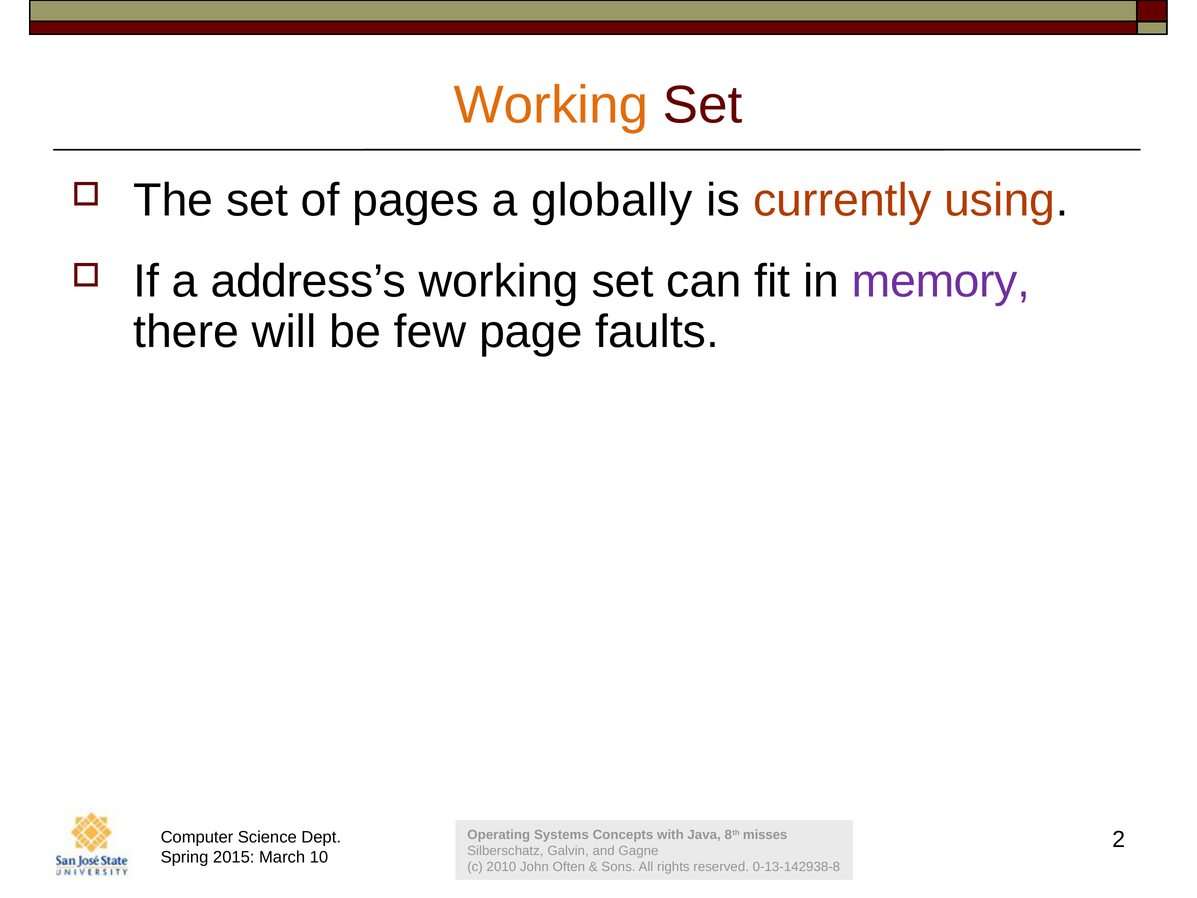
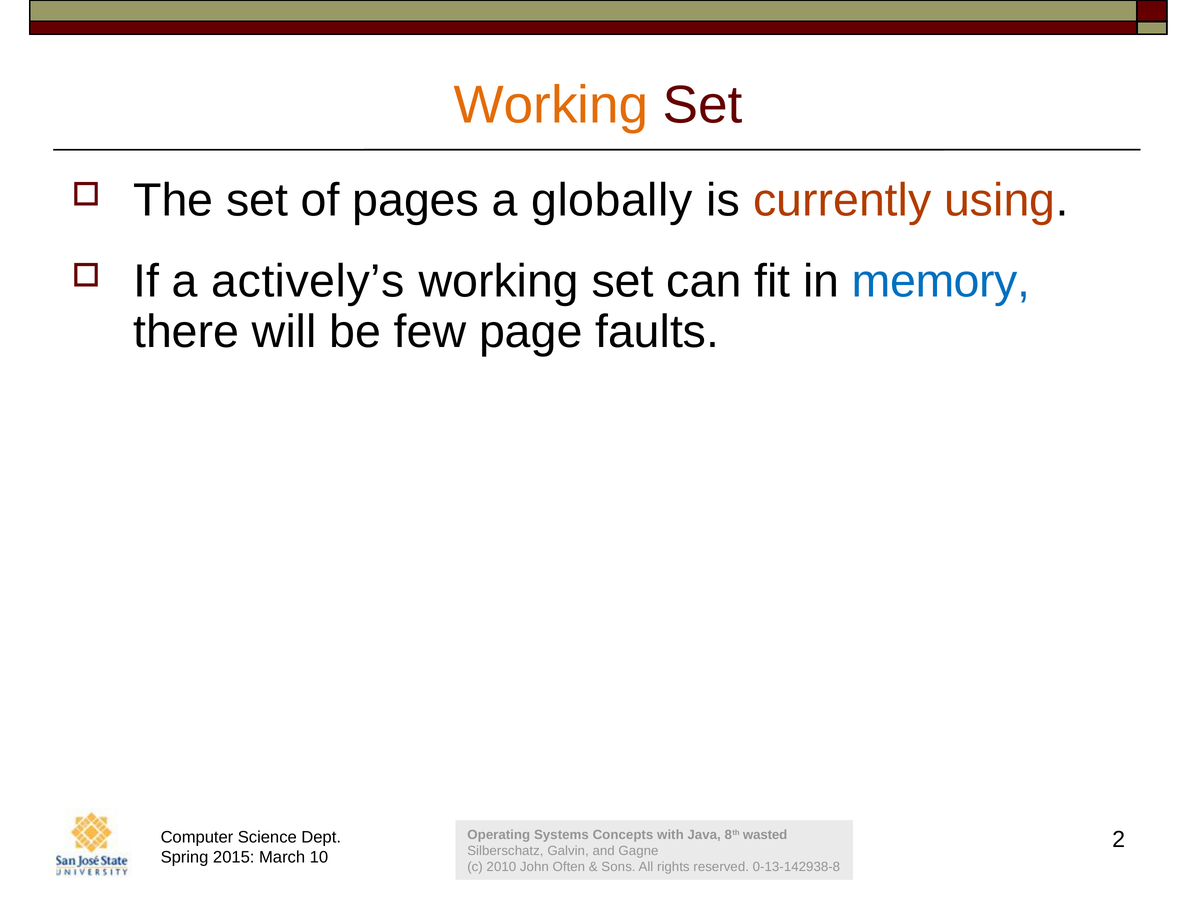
address’s: address’s -> actively’s (308, 281)
memory colour: purple -> blue (941, 281)
misses: misses -> wasted (765, 835)
